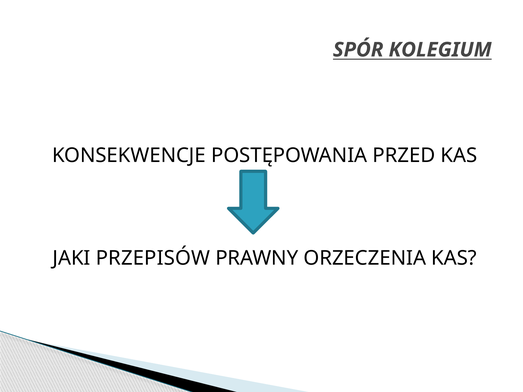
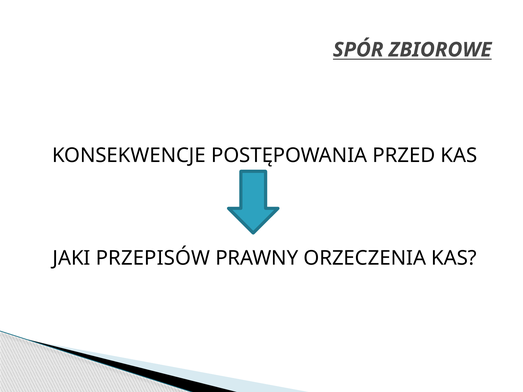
KOLEGIUM: KOLEGIUM -> ZBIOROWE (440, 50)
